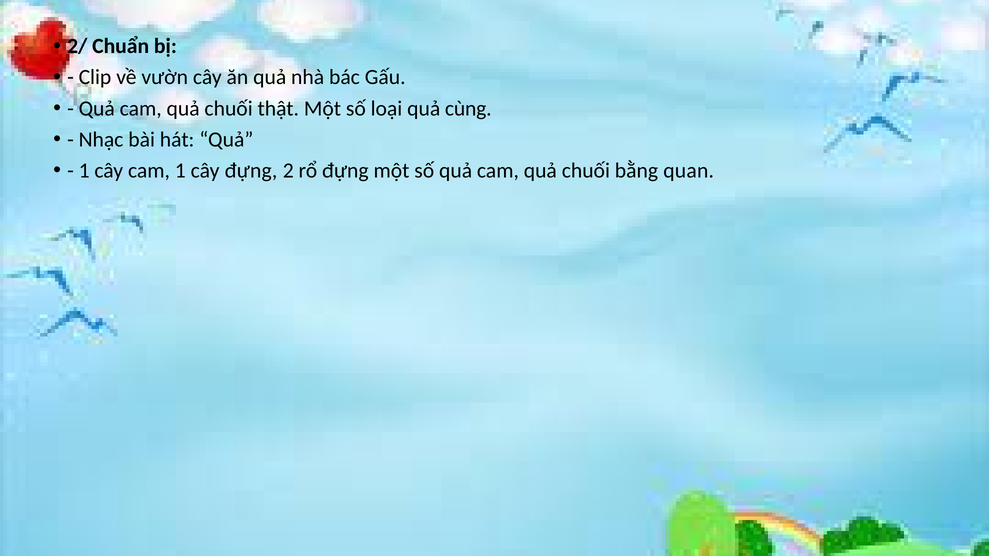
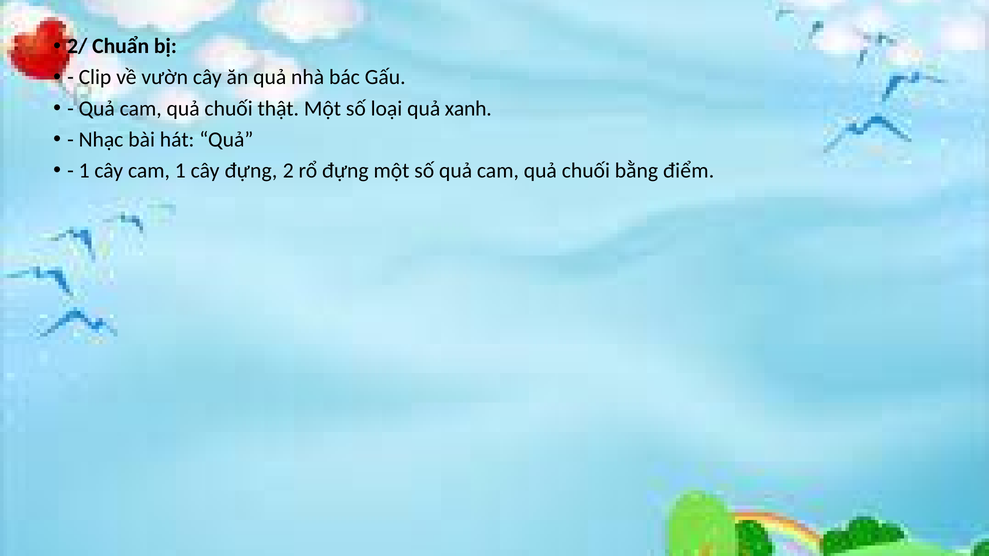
cùng: cùng -> xanh (468, 108)
quan: quan -> điểm (689, 171)
